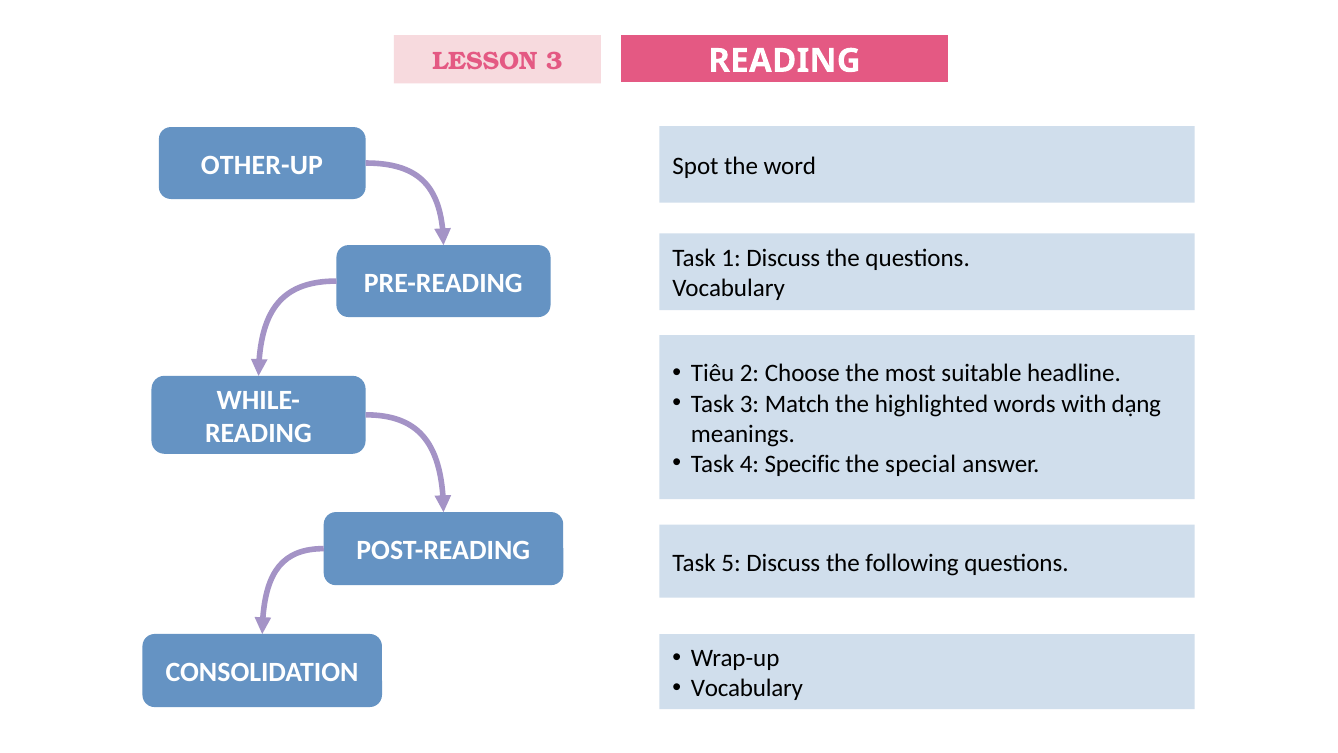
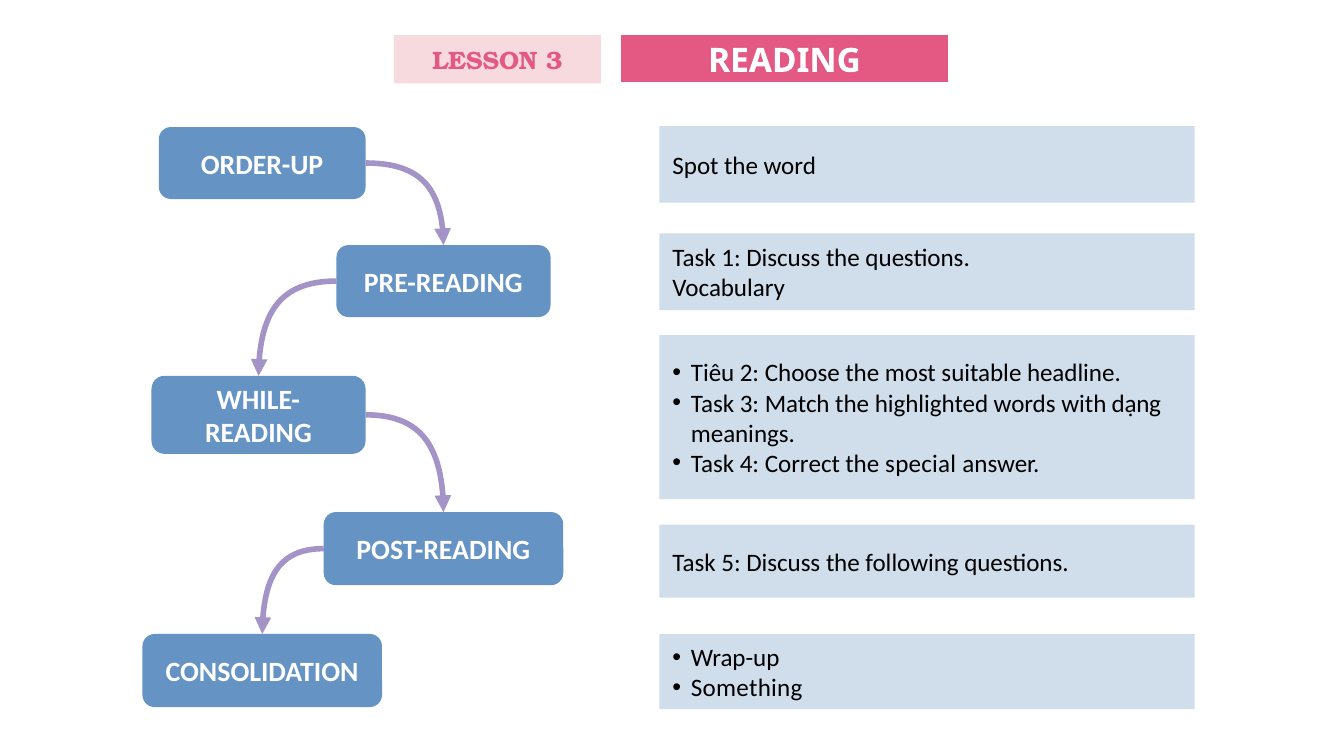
OTHER-UP: OTHER-UP -> ORDER-UP (262, 165)
Specific: Specific -> Correct (802, 464)
Vocabulary: Vocabulary -> Something (747, 688)
